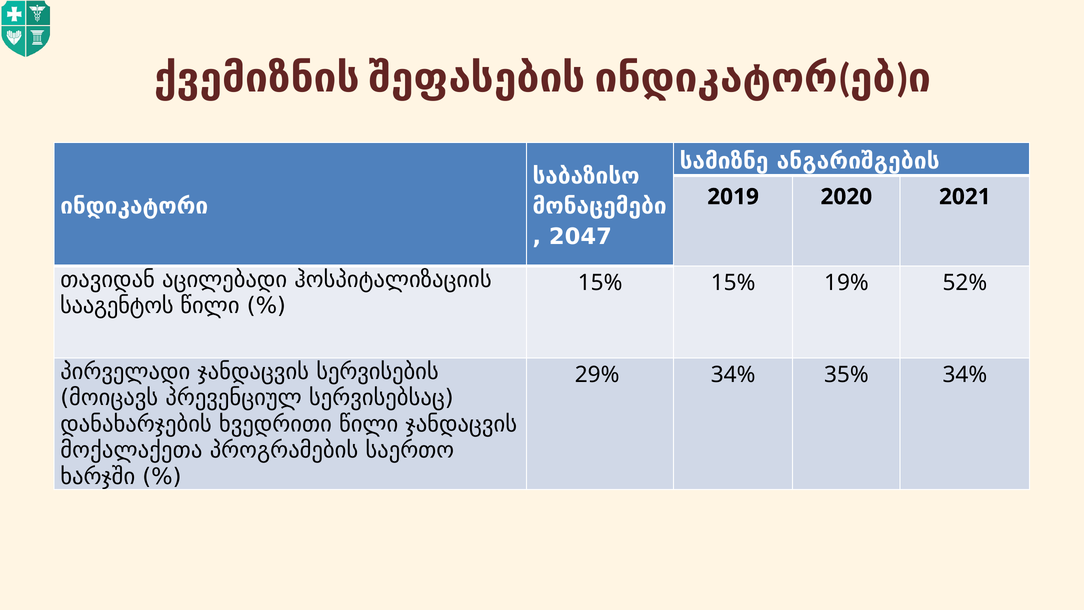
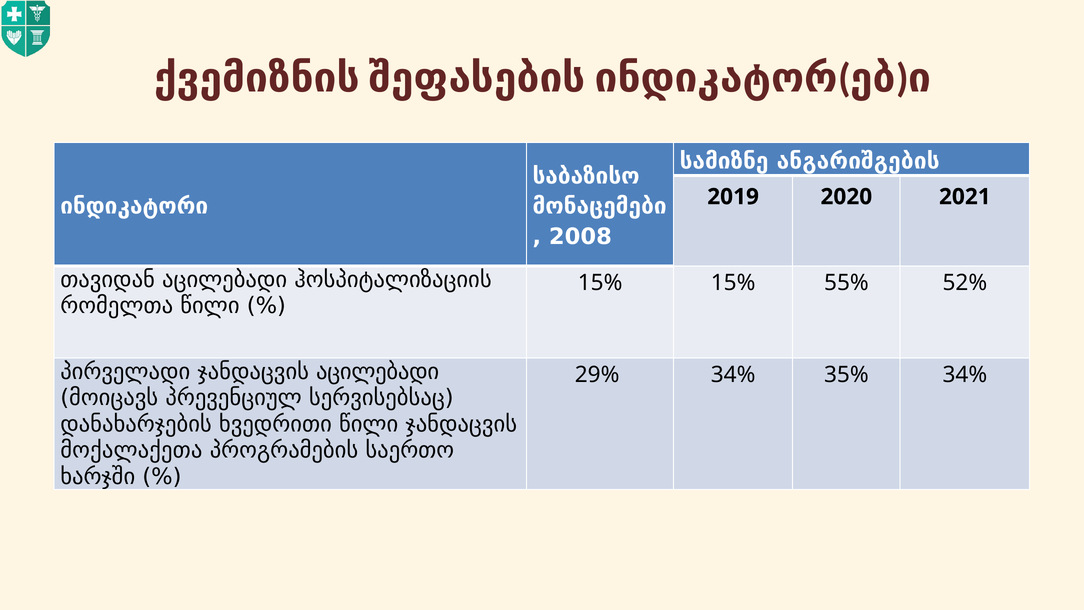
2047: 2047 -> 2008 (580, 237)
19%: 19% -> 55% (846, 283)
სააგენტოს: სააგენტოს -> რომელთა (117, 306)
ჯანდაცვის სერვისების: სერვისების -> აცილებადი (378, 372)
